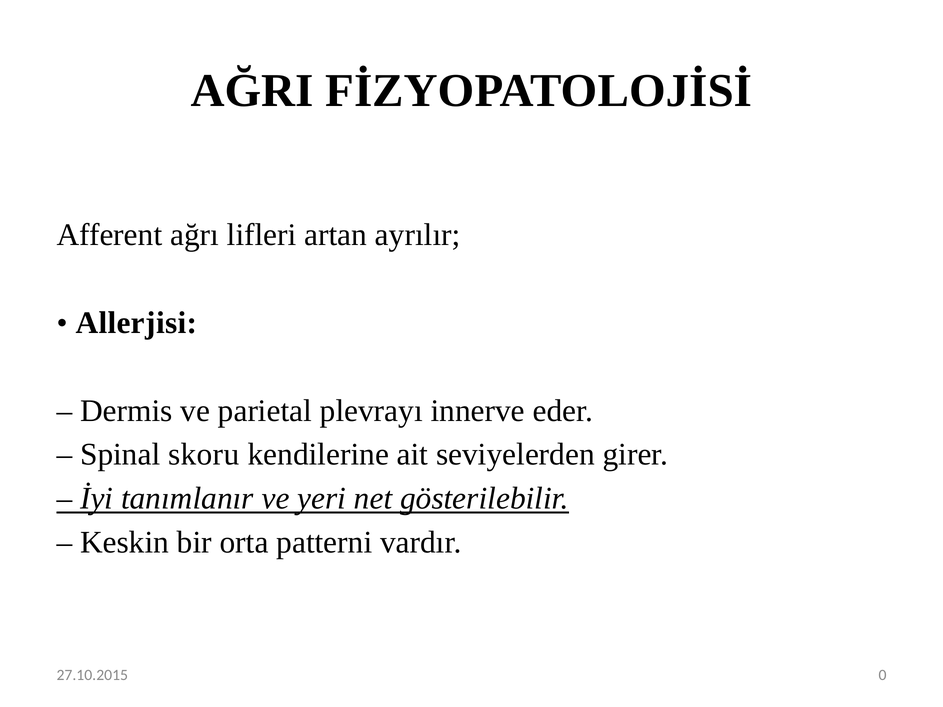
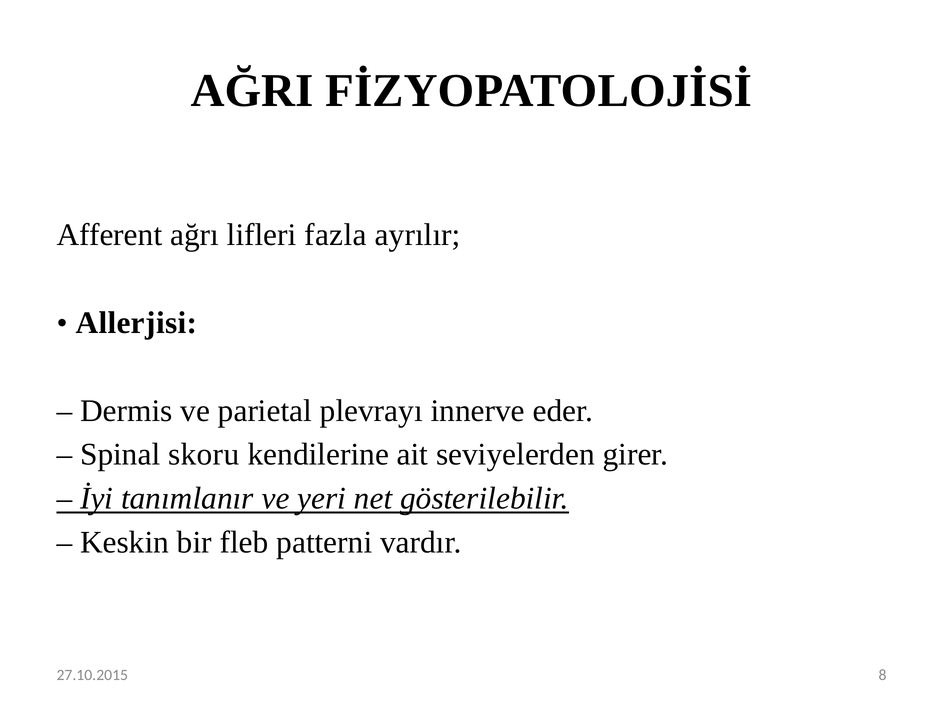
artan: artan -> fazla (336, 235)
orta: orta -> fleb (244, 543)
0: 0 -> 8 (883, 675)
